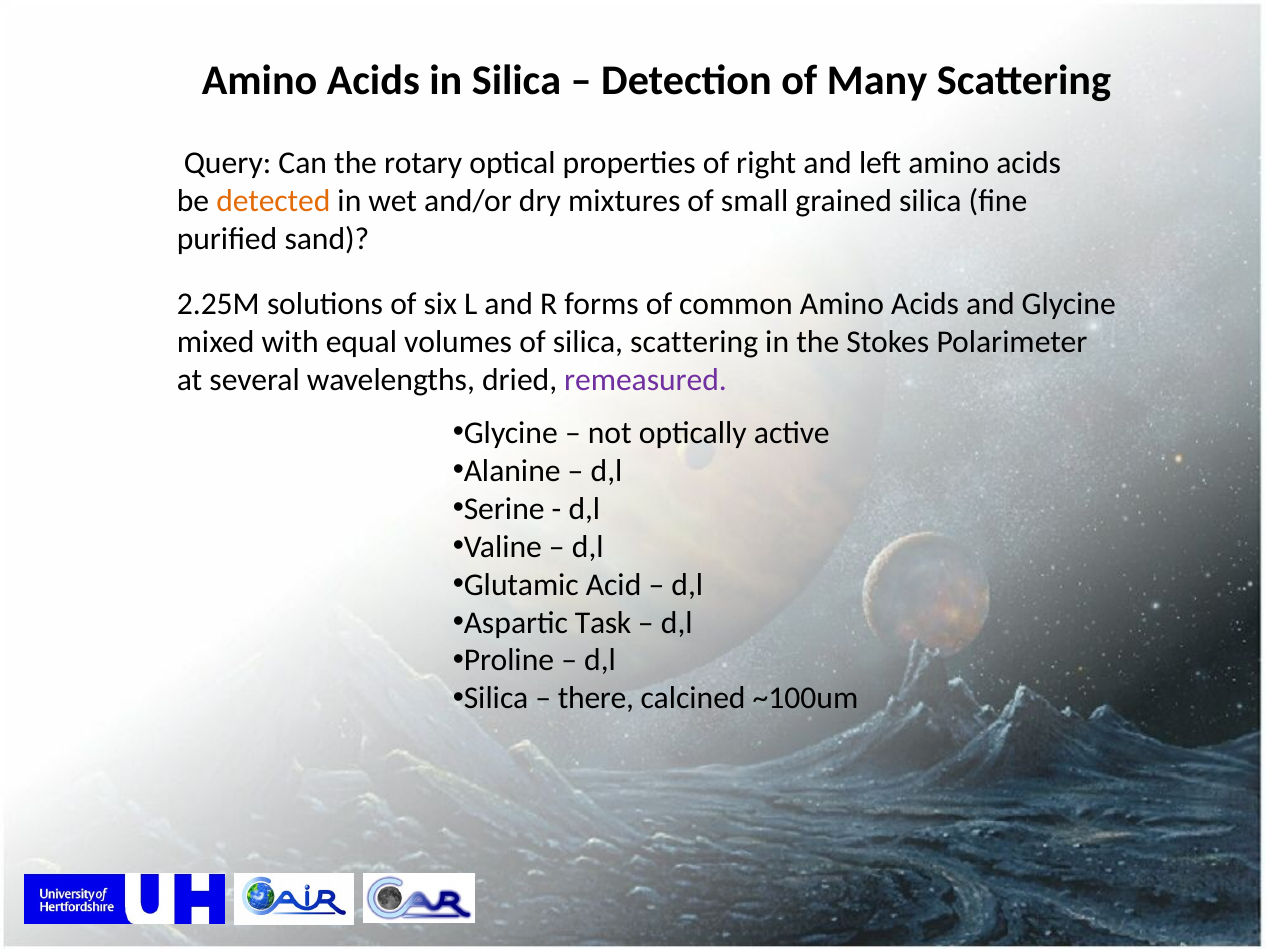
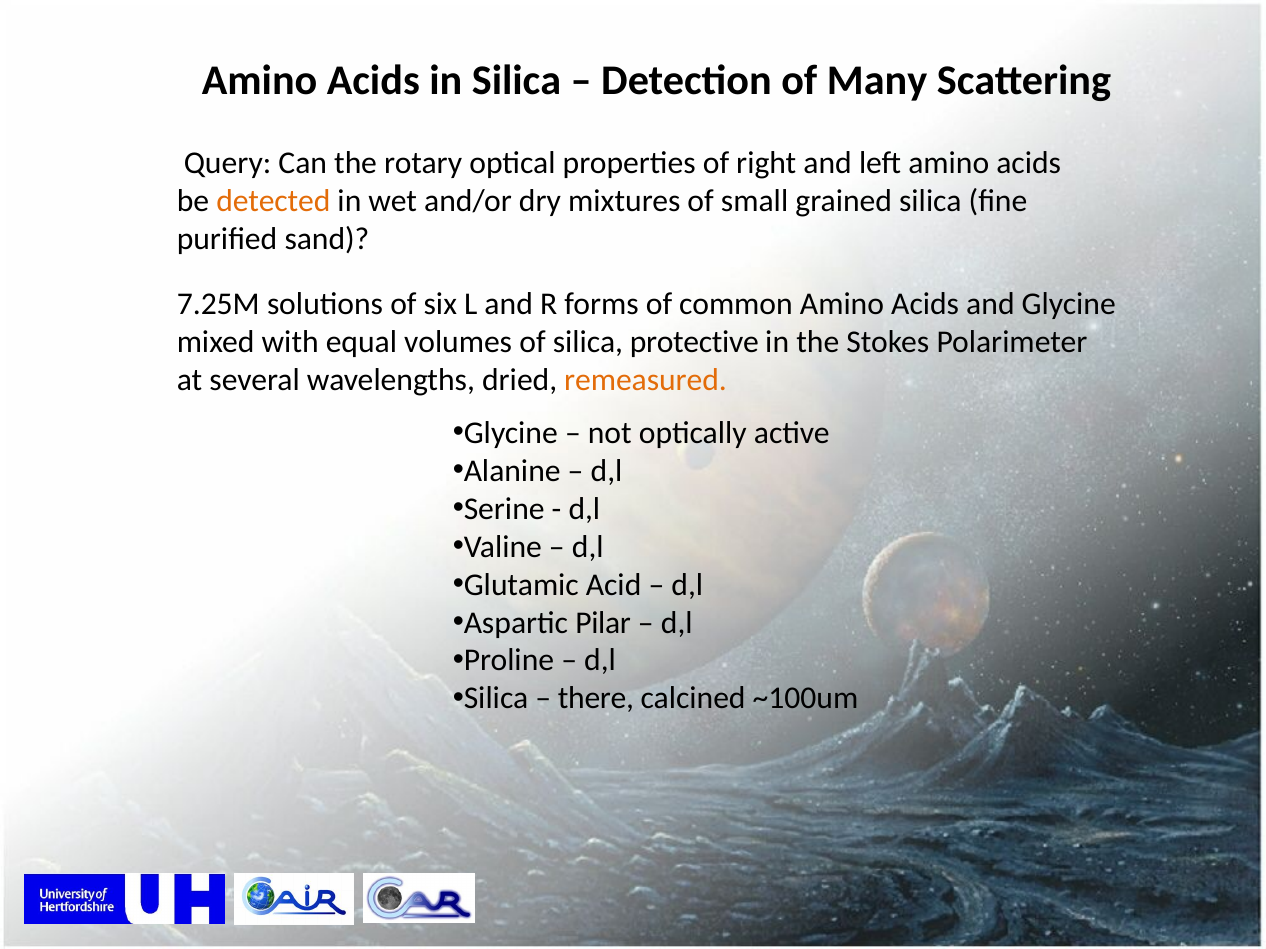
2.25M: 2.25M -> 7.25M (218, 304)
silica scattering: scattering -> protective (694, 342)
remeasured colour: purple -> orange (646, 380)
Task: Task -> Pilar (603, 623)
